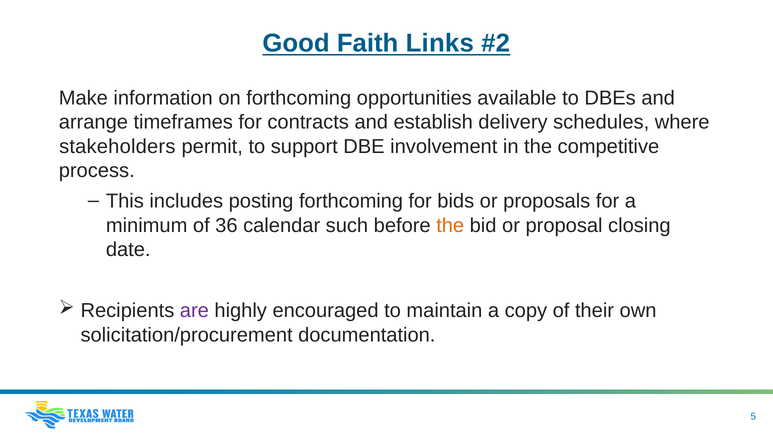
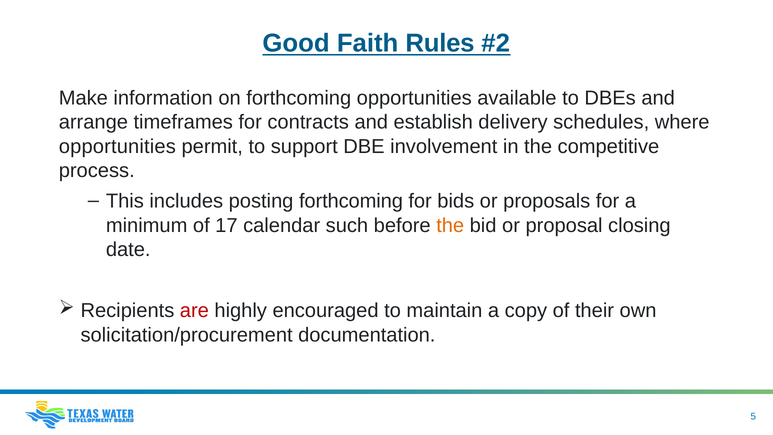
Links: Links -> Rules (440, 43)
stakeholders: stakeholders -> opportunities (117, 146)
36: 36 -> 17 (226, 225)
are colour: purple -> red (194, 311)
